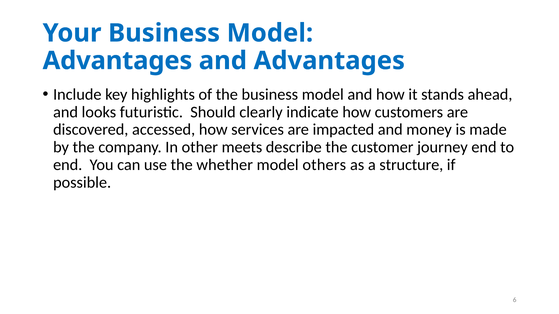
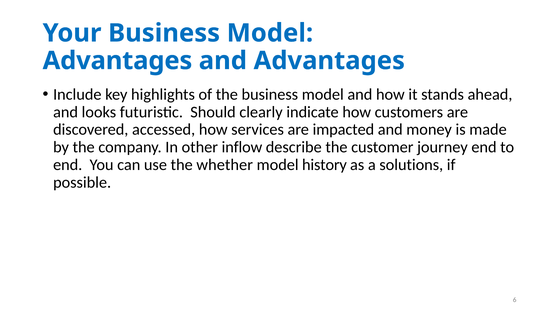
meets: meets -> inflow (242, 147)
others: others -> history (324, 165)
structure: structure -> solutions (411, 165)
